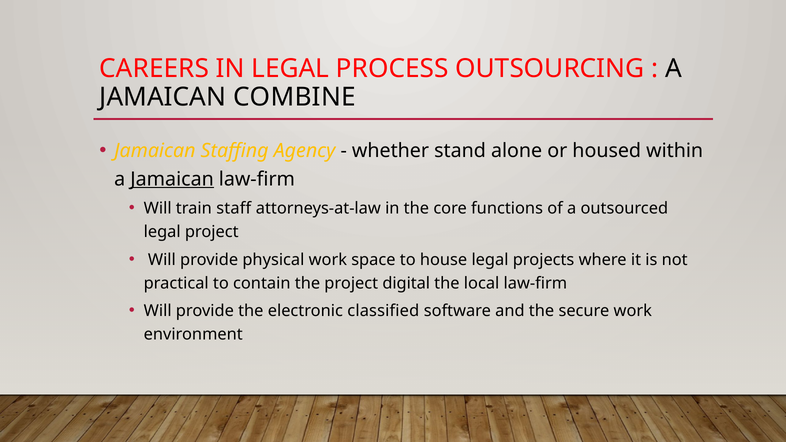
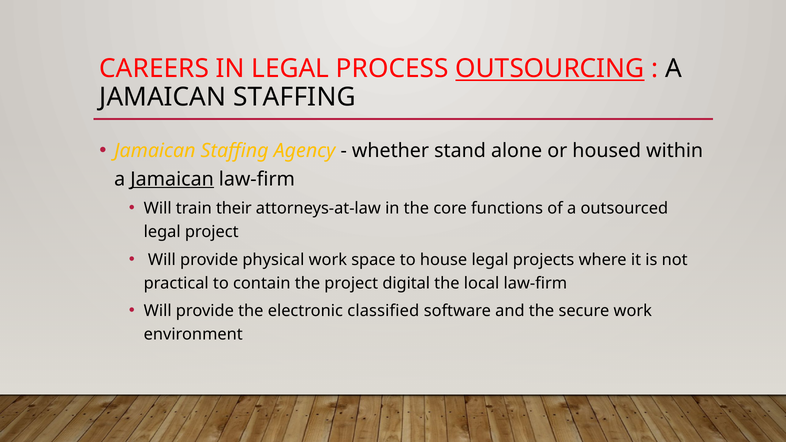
OUTSOURCING underline: none -> present (550, 69)
COMBINE: COMBINE -> STAFFING (294, 97)
staff: staff -> their (234, 208)
